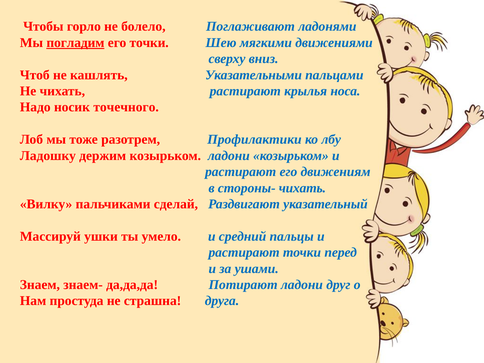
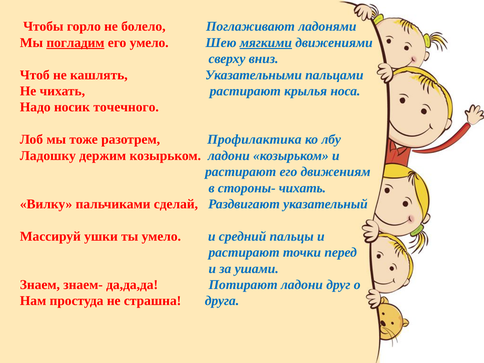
его точки: точки -> умело (149, 43)
мягкими underline: none -> present (266, 43)
Профилактики: Профилактики -> Профилактика (254, 139)
